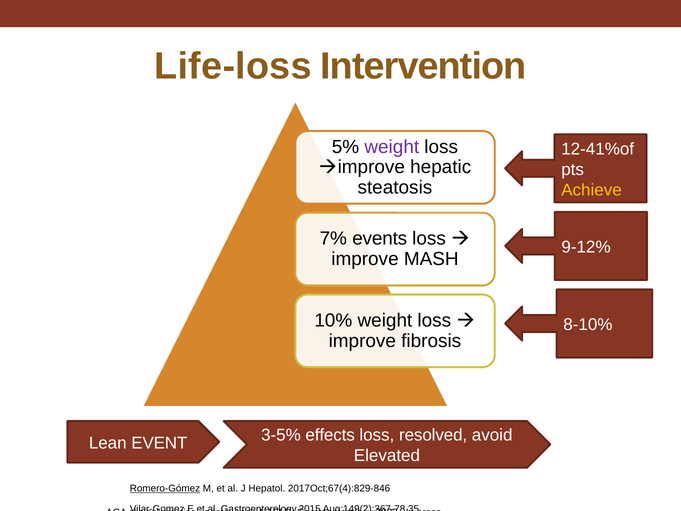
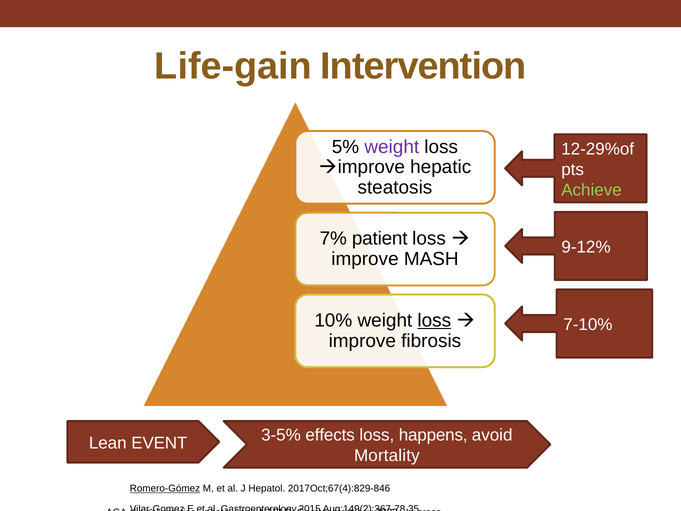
Life-loss: Life-loss -> Life-gain (233, 66)
12-41%of: 12-41%of -> 12-29%of (598, 149)
Achieve colour: yellow -> light green (592, 190)
events: events -> patient (380, 239)
loss underline: none -> present (434, 320)
8-10%: 8-10% -> 7-10% (588, 325)
resolved: resolved -> happens (433, 435)
Elevated: Elevated -> Mortality (387, 456)
